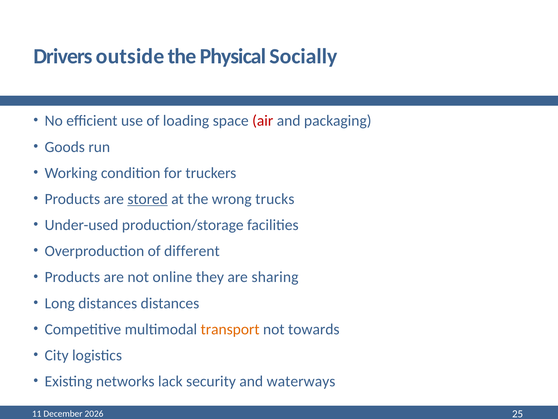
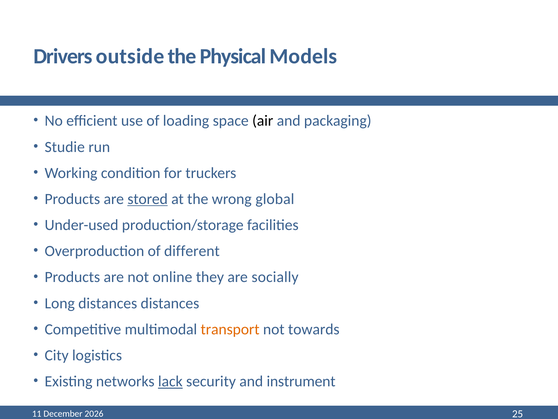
Socially: Socially -> Models (303, 56)
air colour: red -> black (263, 121)
Goods: Goods -> Studie (65, 147)
trucks: trucks -> global (275, 199)
sharing: sharing -> socially (275, 277)
lack underline: none -> present (170, 381)
waterways: waterways -> instrument (301, 381)
